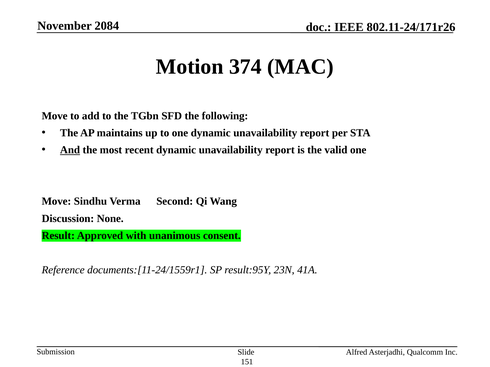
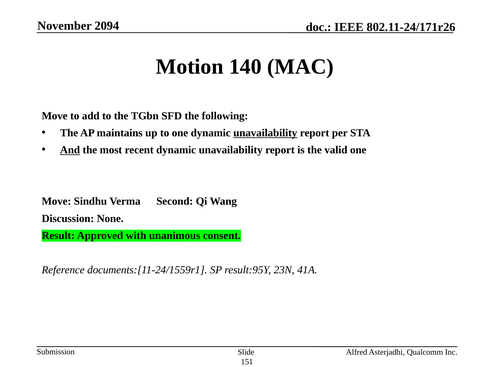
2084: 2084 -> 2094 (107, 26)
374: 374 -> 140 (245, 67)
unavailability underline: none -> present (265, 133)
